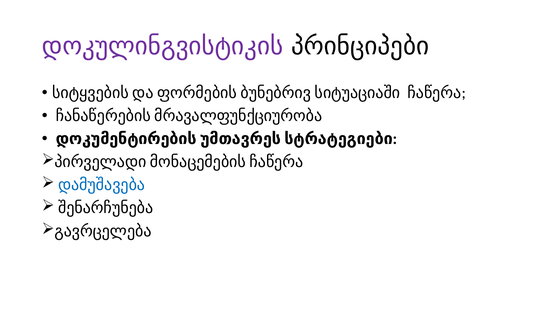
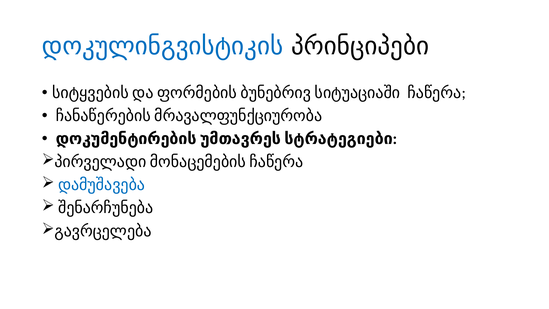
დოკულინგვისტიკის colour: purple -> blue (163, 46)
